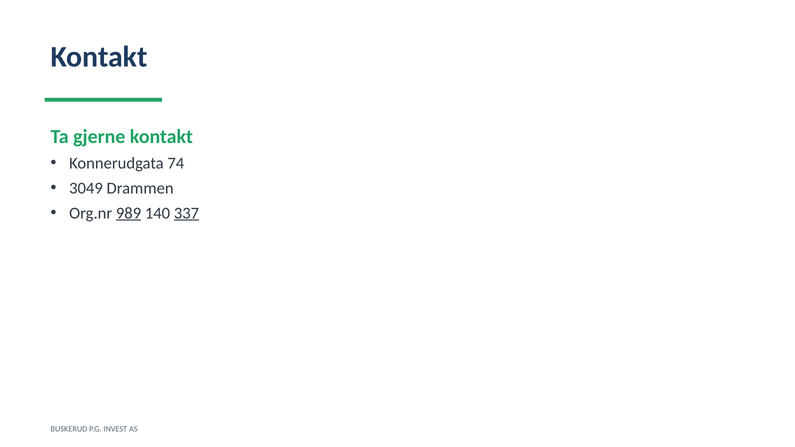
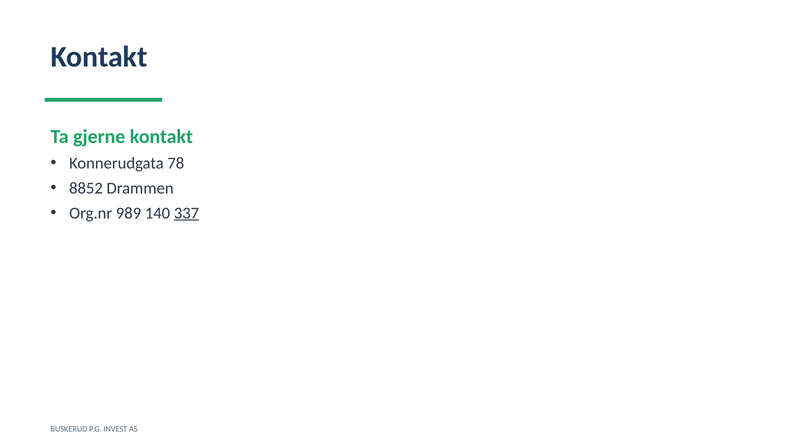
74: 74 -> 78 (176, 163)
3049: 3049 -> 8852 (86, 188)
989 underline: present -> none (129, 213)
